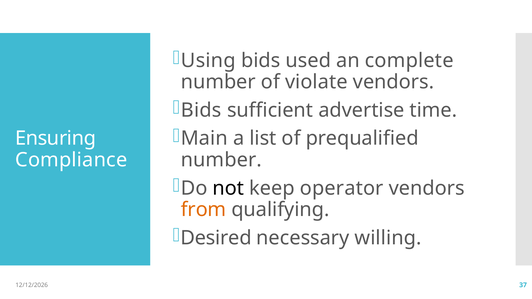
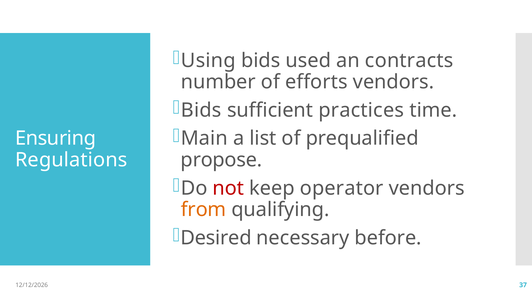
complete: complete -> contracts (409, 61)
violate: violate -> efforts (316, 82)
advertise: advertise -> practices (361, 110)
Compliance: Compliance -> Regulations (71, 160)
number: number -> propose (221, 160)
not colour: black -> red (228, 188)
willing: willing -> before (388, 238)
